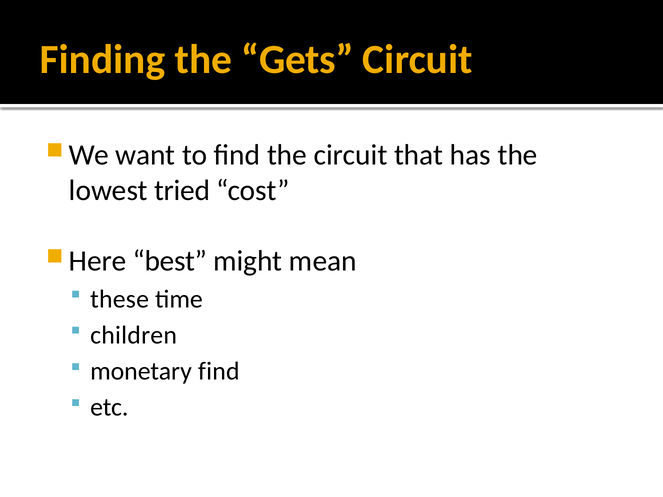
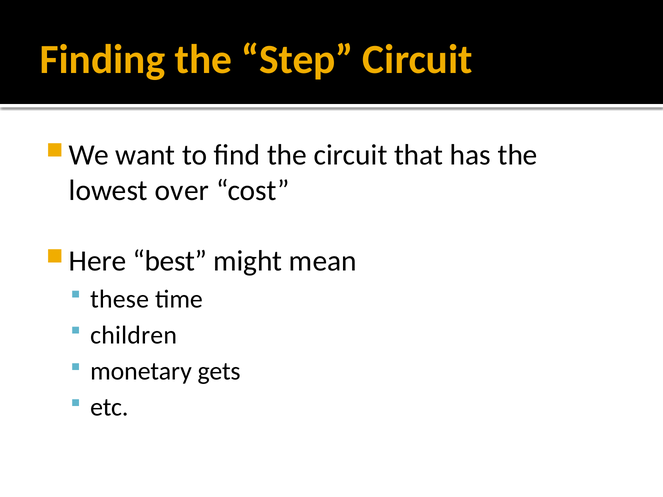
Gets: Gets -> Step (297, 60)
tried: tried -> over (182, 190)
monetary find: find -> gets (219, 372)
